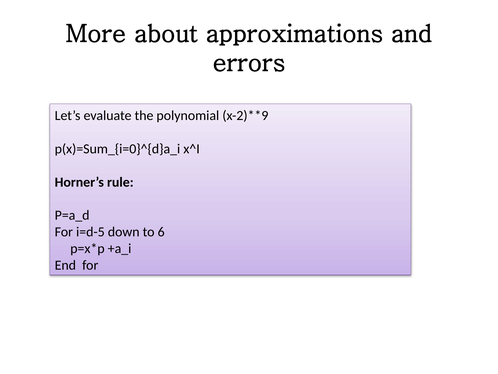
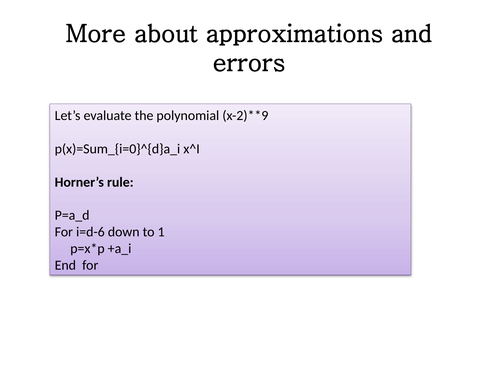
i=d-5: i=d-5 -> i=d-6 (90, 232)
6: 6 -> 1 (161, 232)
